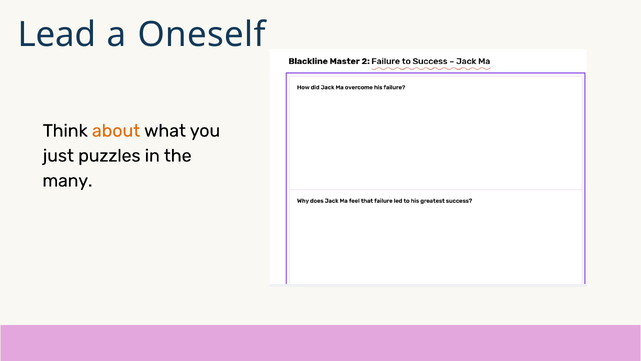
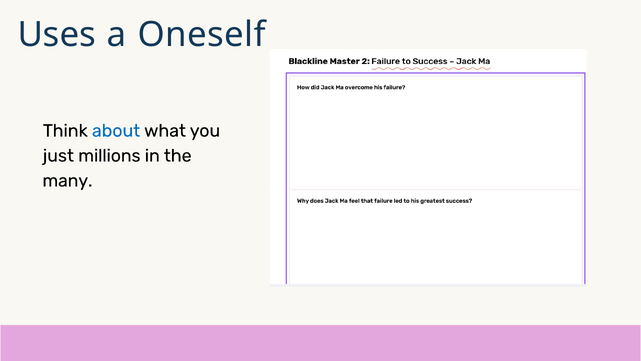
Lead: Lead -> Uses (57, 35)
about colour: orange -> blue (116, 131)
puzzles: puzzles -> millions (109, 156)
